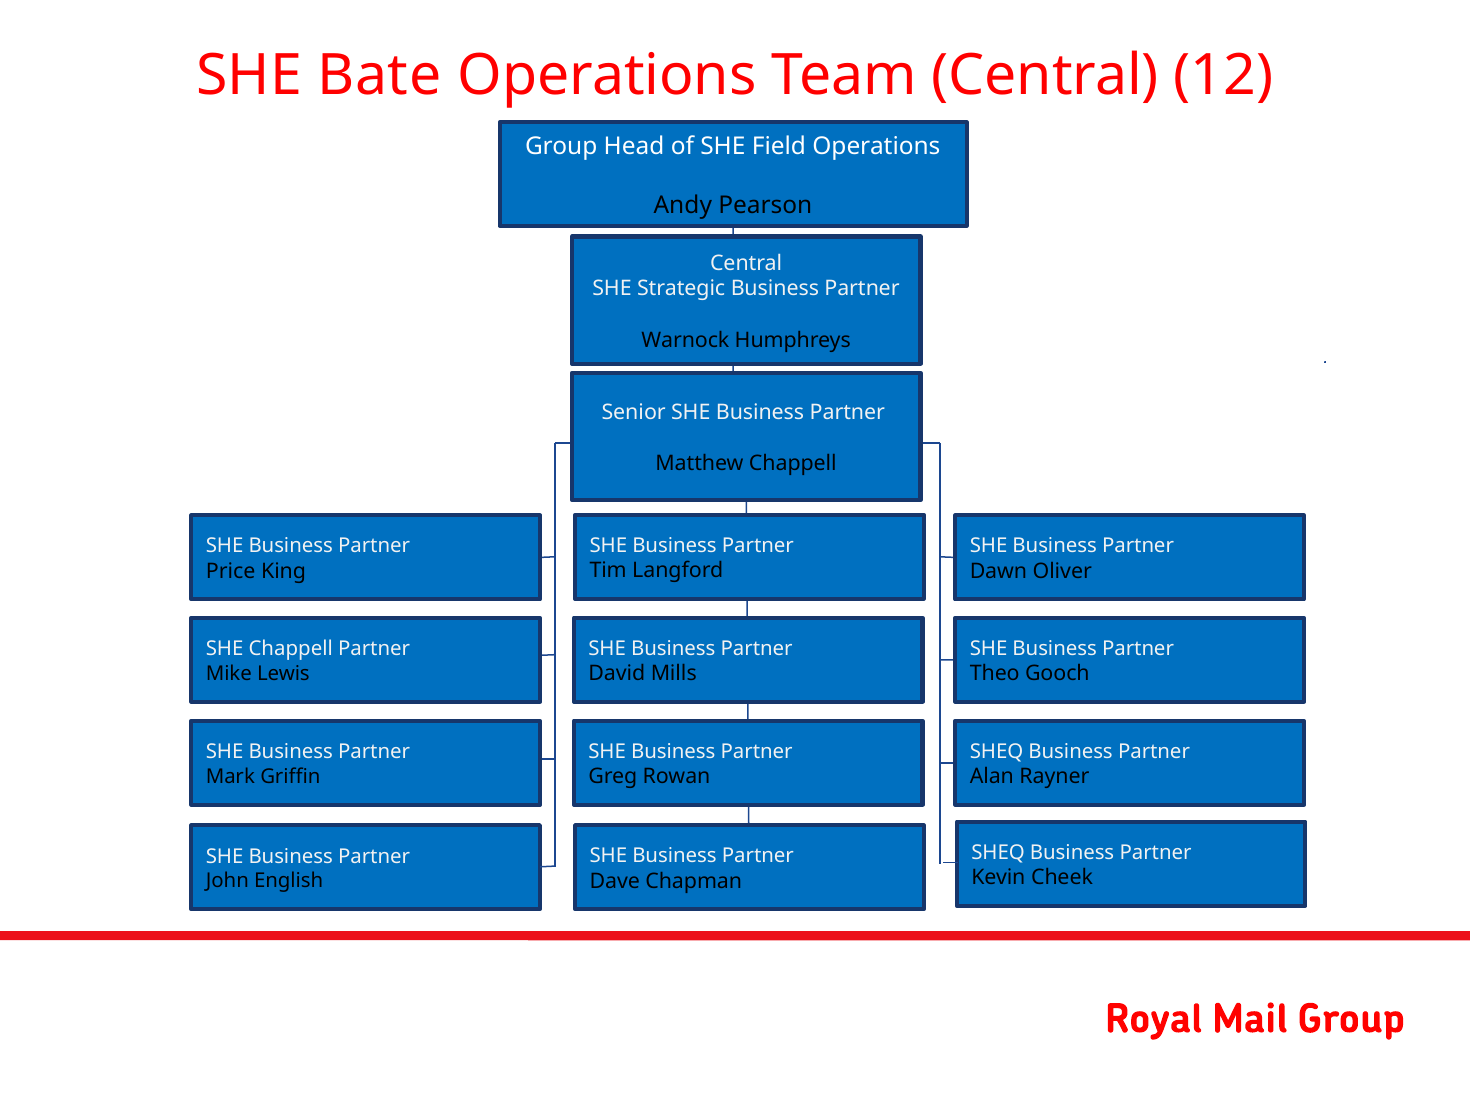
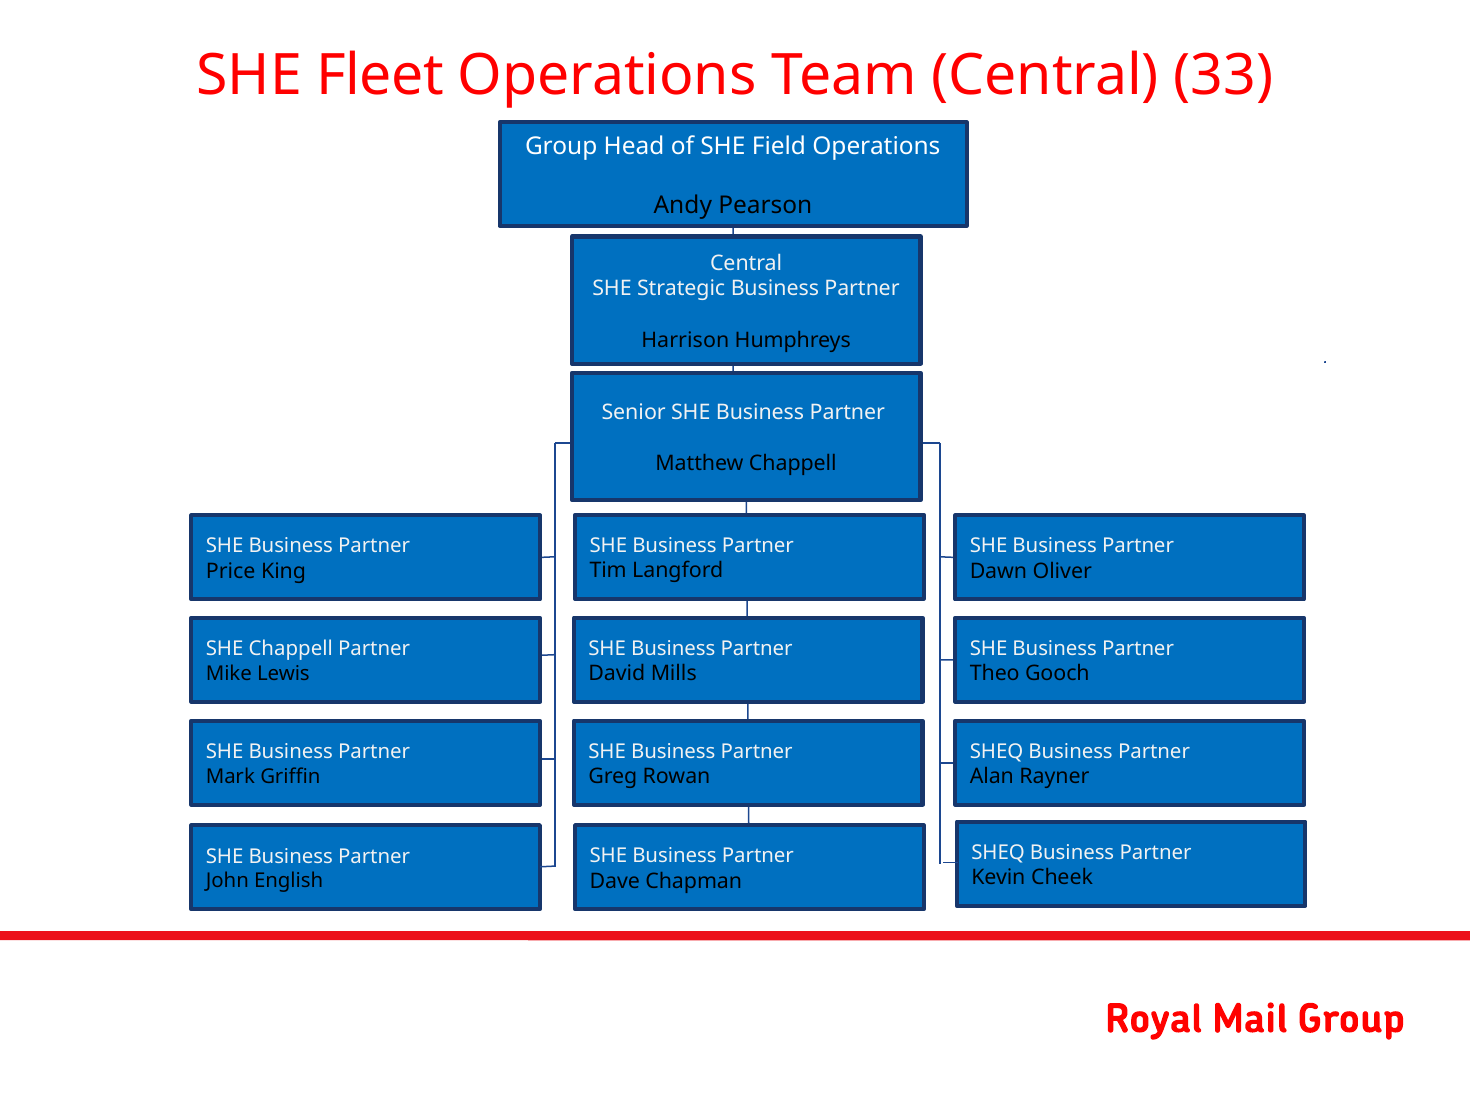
Bate: Bate -> Fleet (380, 75)
12: 12 -> 33 (1224, 75)
Warnock: Warnock -> Harrison (685, 340)
